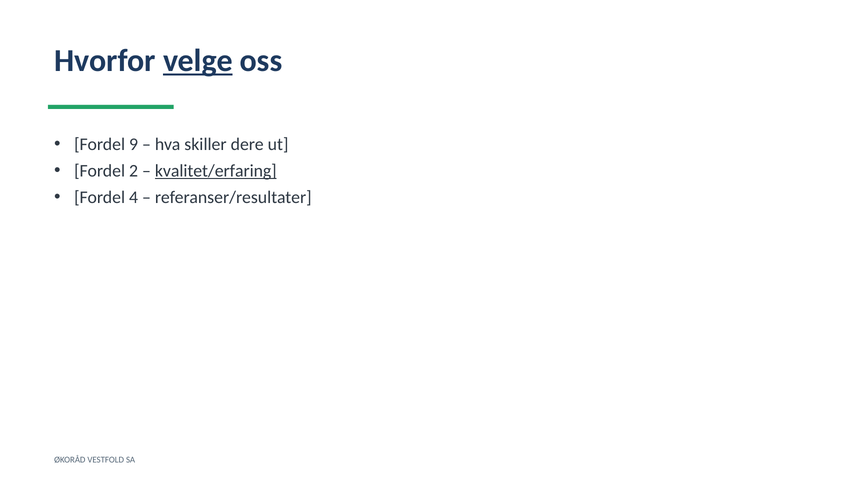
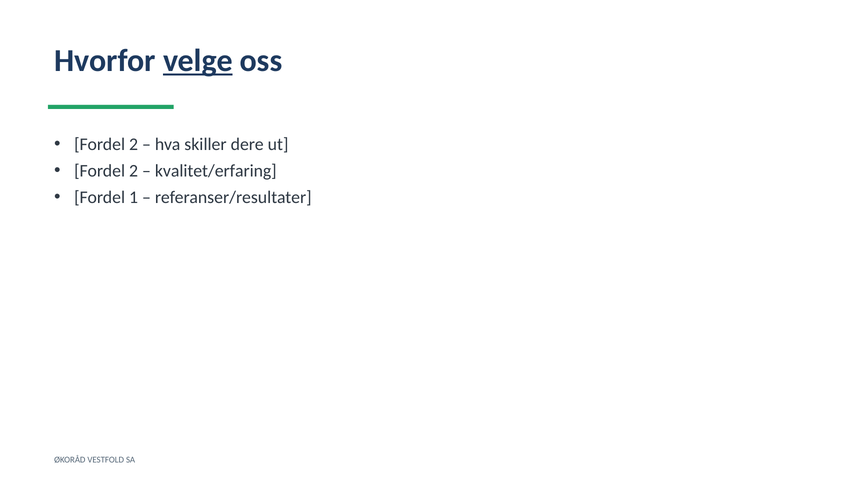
9: 9 -> 2 (134, 144)
kvalitet/erfaring underline: present -> none (216, 171)
4: 4 -> 1 (134, 198)
